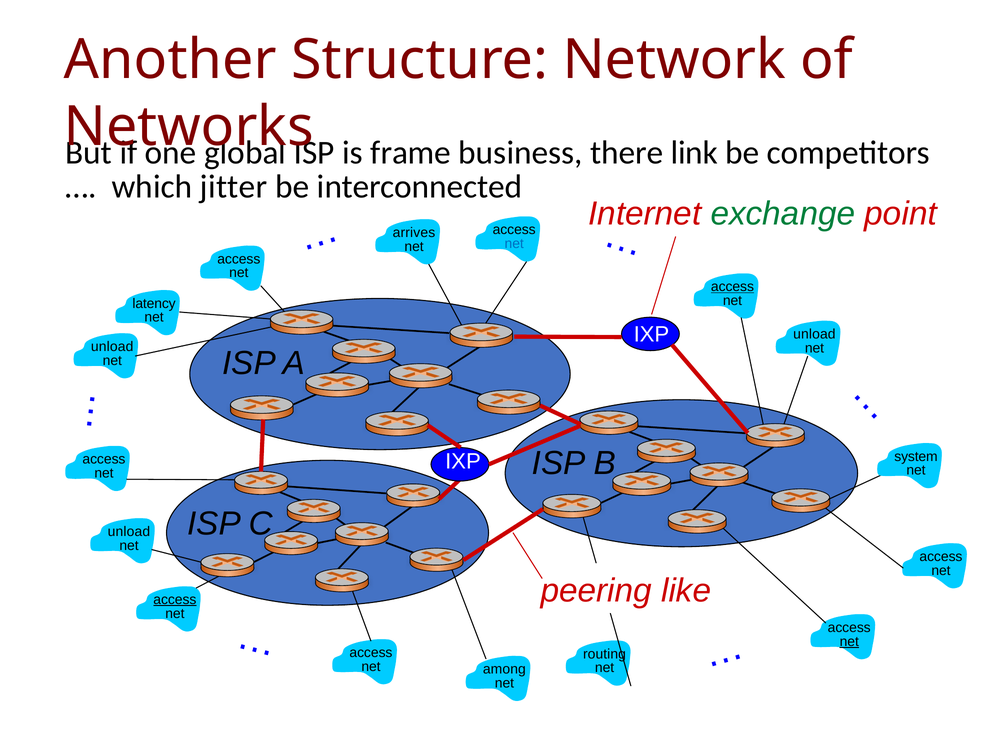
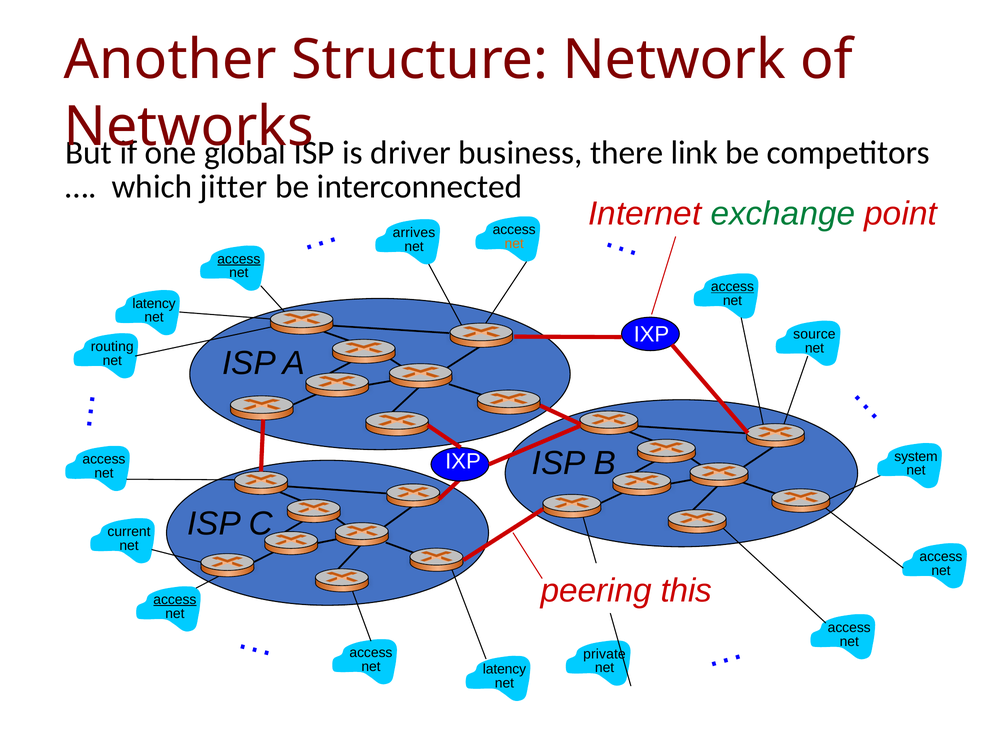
frame: frame -> driver (411, 153)
net colour: blue -> orange (514, 244)
access underline: none -> present (239, 259)
unload: unload -> source (814, 334)
unload: unload -> routing (112, 346)
unload: unload -> current (129, 531)
like: like -> this (686, 590)
net underline: present -> none (849, 641)
routing: routing -> private (604, 654)
among: among -> latency (504, 669)
